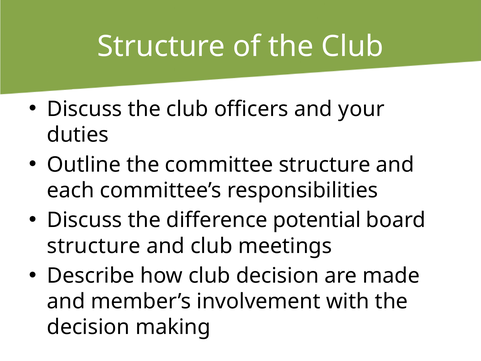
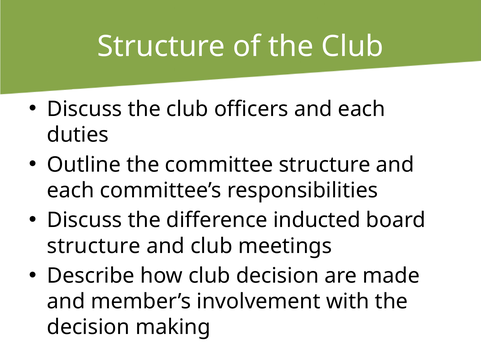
officers and your: your -> each (362, 109)
potential: potential -> inducted (317, 220)
